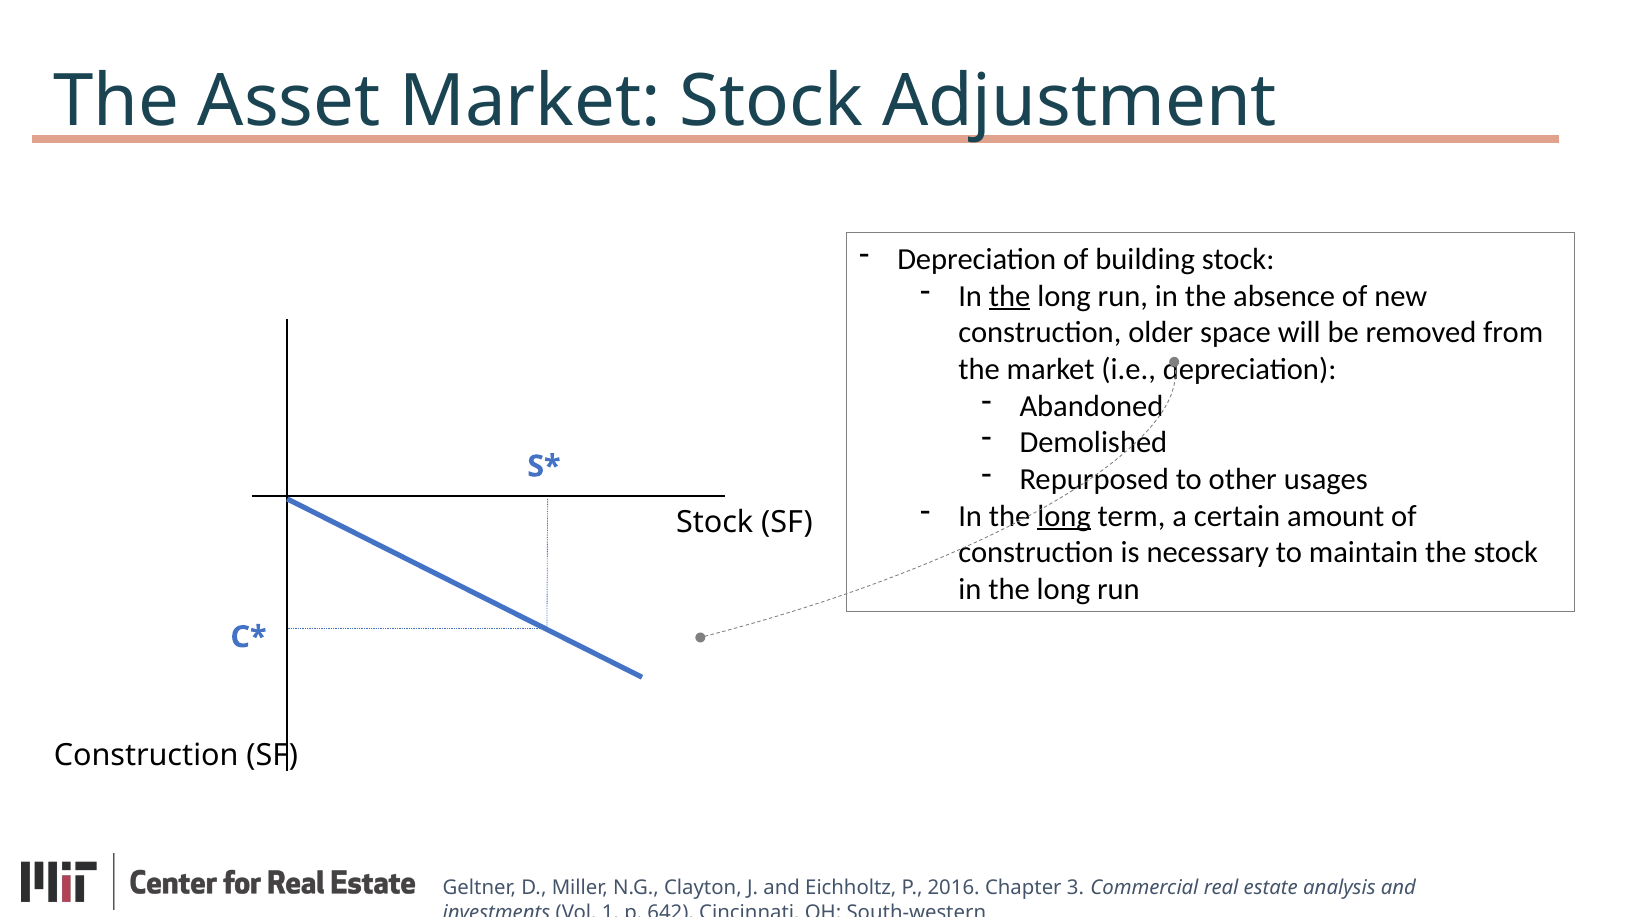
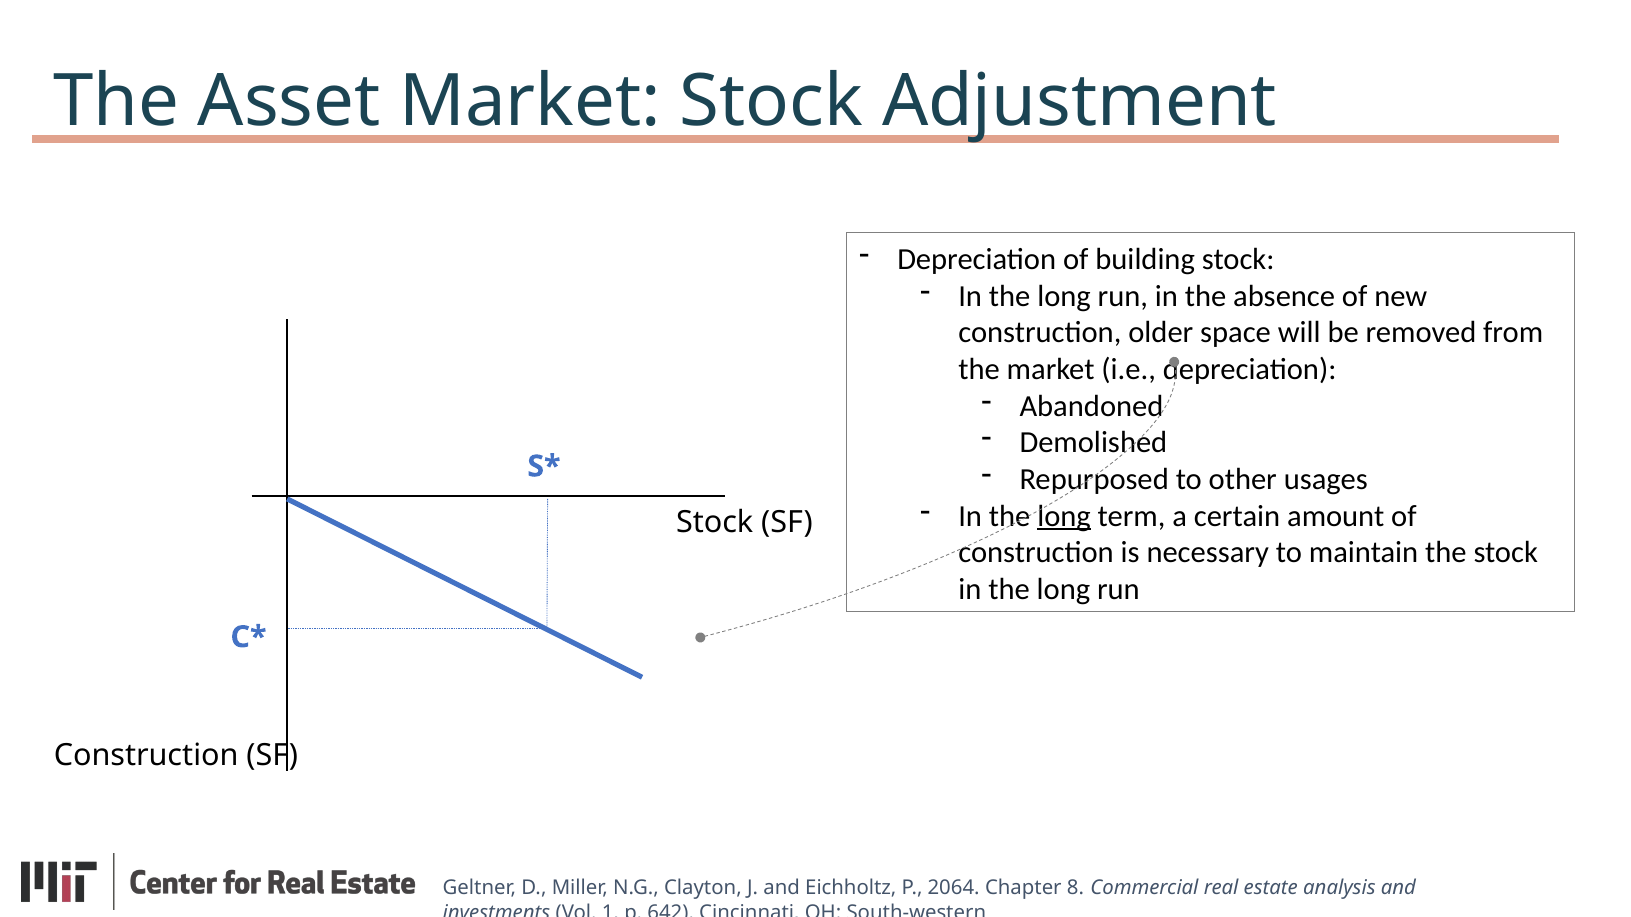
the underline: present -> none (1010, 296)
2016: 2016 -> 2064 (954, 888)
3: 3 -> 8 (1075, 888)
